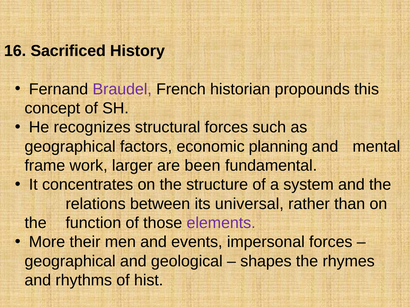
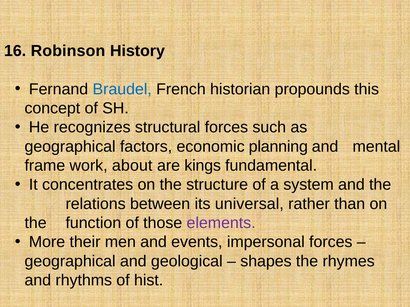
Sacrificed: Sacrificed -> Robinson (68, 51)
Braudel colour: purple -> blue (122, 89)
larger: larger -> about (132, 166)
been: been -> kings (203, 166)
